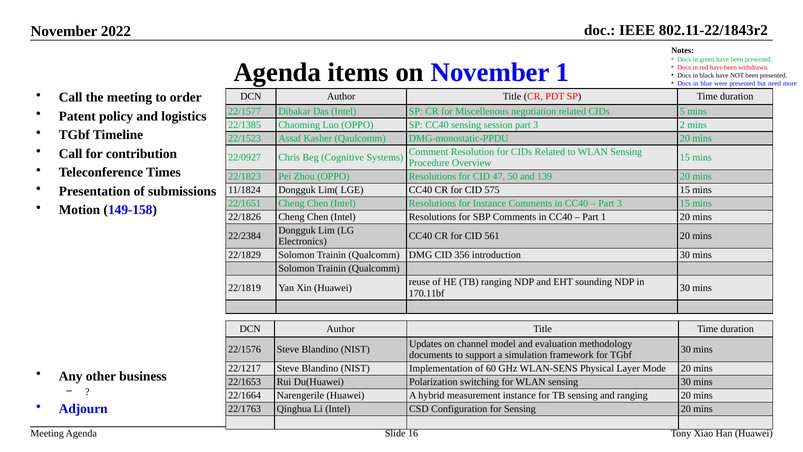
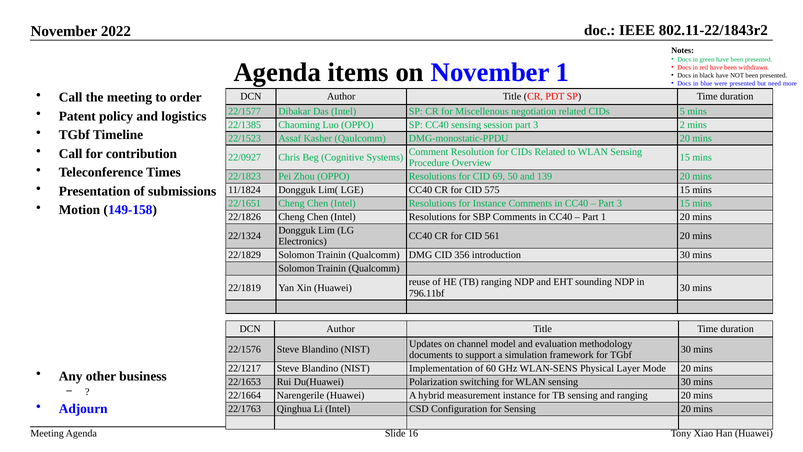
47: 47 -> 69 (499, 176)
22/2384: 22/2384 -> 22/1324 (245, 236)
170.11bf: 170.11bf -> 796.11bf (427, 293)
